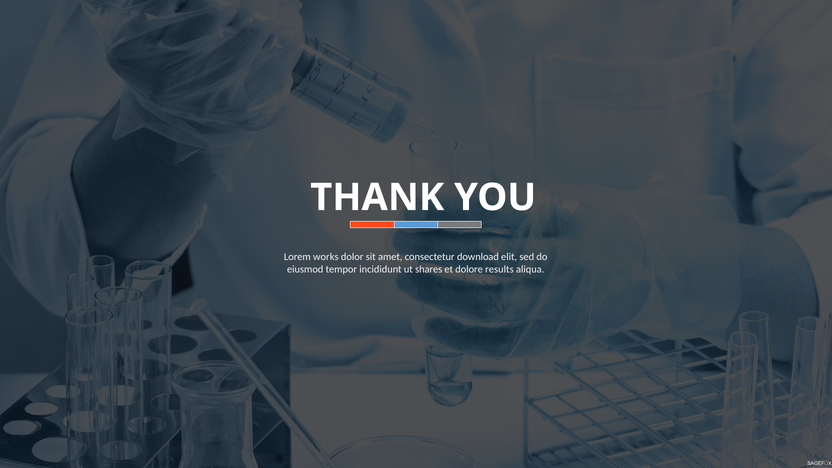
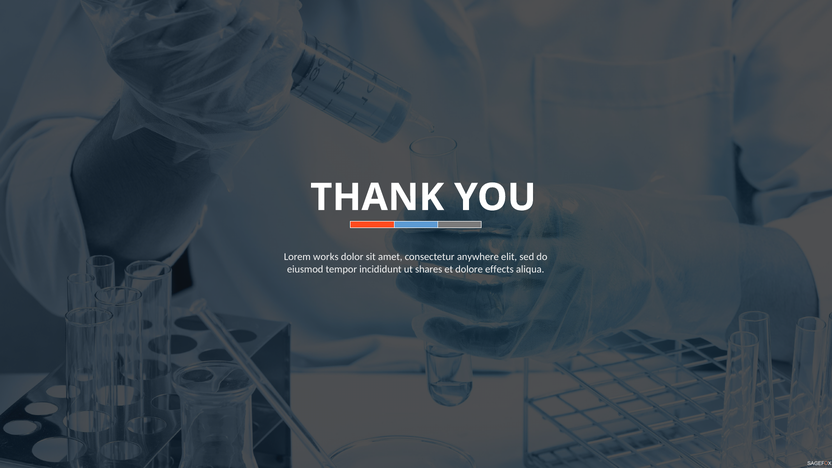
download: download -> anywhere (478, 257)
results: results -> effects (499, 269)
